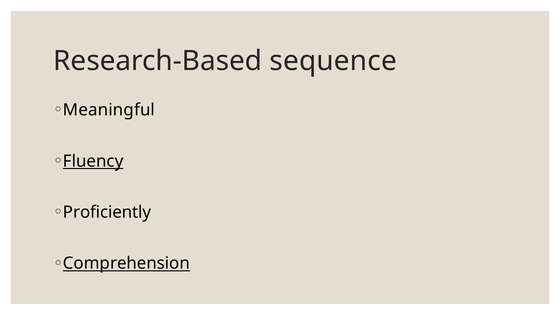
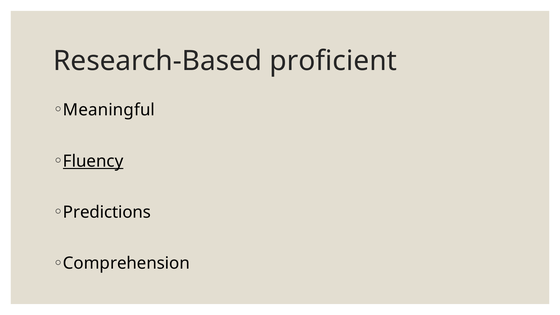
sequence: sequence -> proficient (333, 61)
Proficiently: Proficiently -> Predictions (107, 212)
Comprehension underline: present -> none (126, 263)
